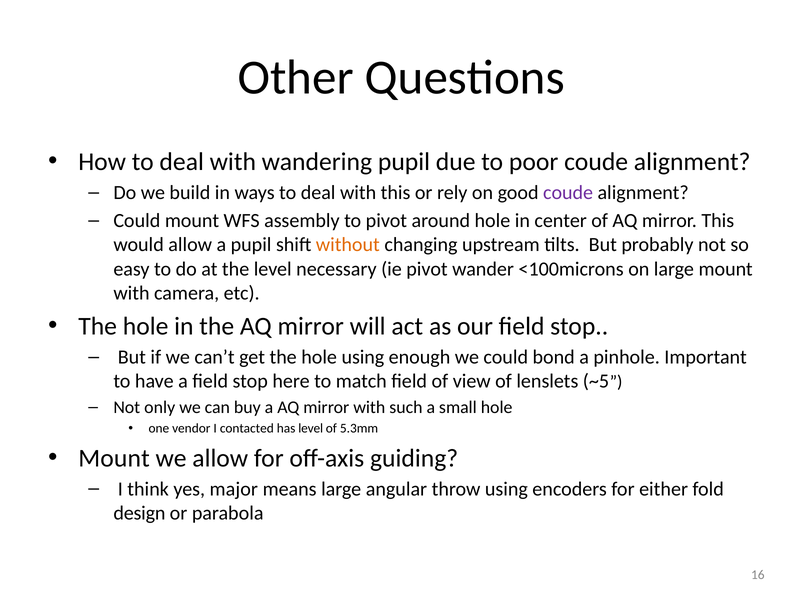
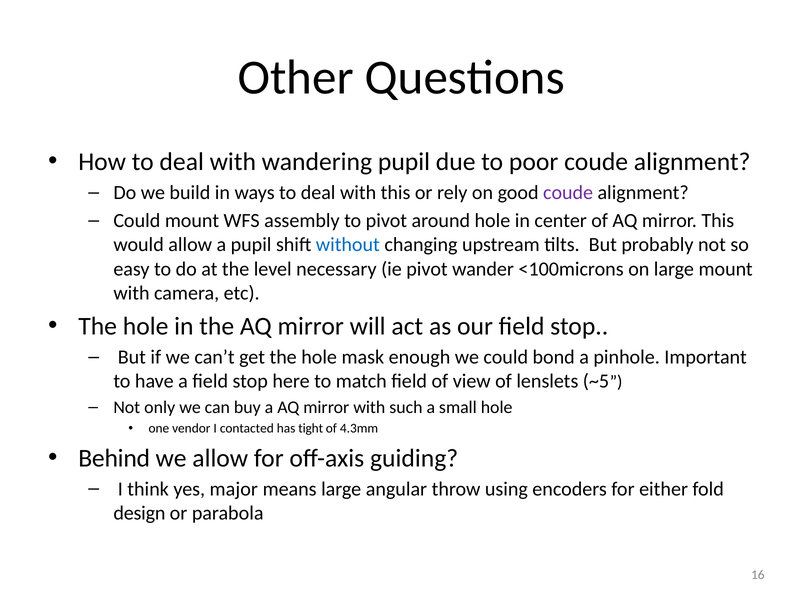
without colour: orange -> blue (348, 245)
hole using: using -> mask (363, 357)
has level: level -> tight (311, 429)
5.3mm: 5.3mm -> 4.3mm (359, 429)
Mount: Mount -> Behind (114, 458)
